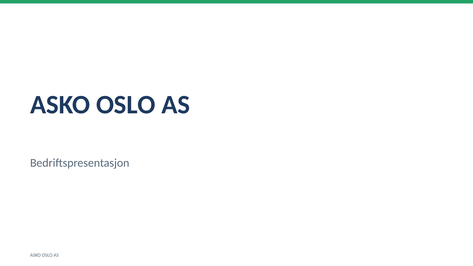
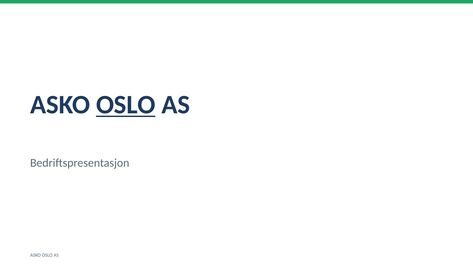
OSLO underline: none -> present (126, 105)
